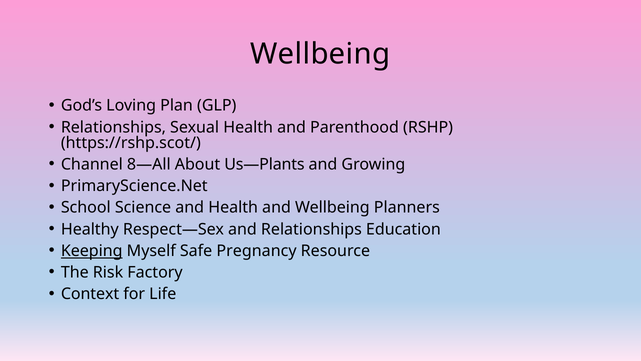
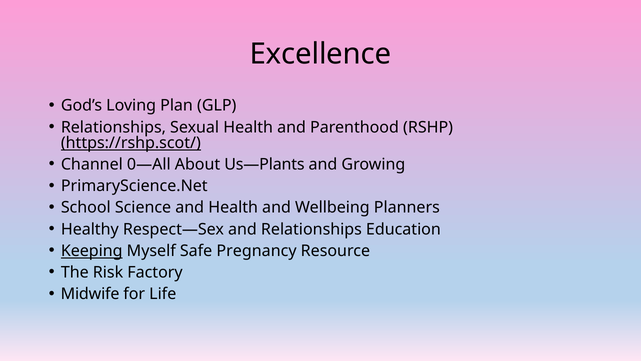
Wellbeing: Wellbeing -> Excellence (321, 54)
https://rshp.scot/ underline: none -> present (131, 143)
8—All: 8—All -> 0—All (149, 164)
Context: Context -> Midwife (90, 294)
